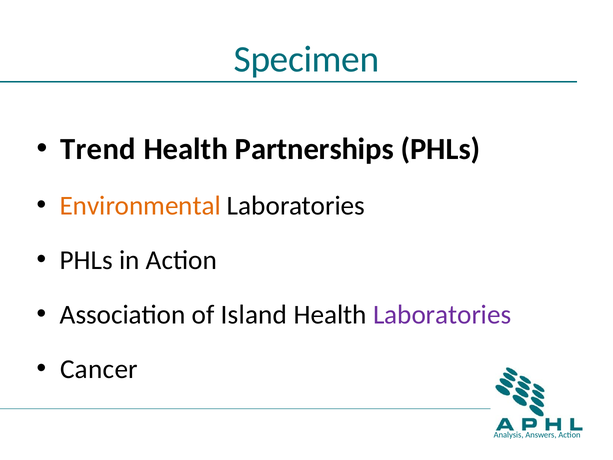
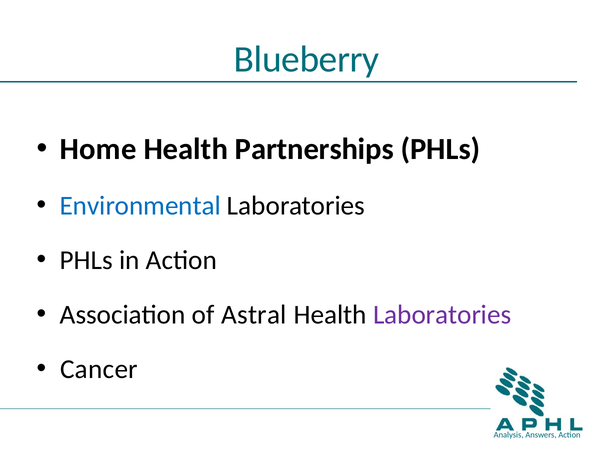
Specimen: Specimen -> Blueberry (307, 59)
Trend: Trend -> Home (98, 149)
Environmental colour: orange -> blue (140, 206)
Island: Island -> Astral (254, 315)
